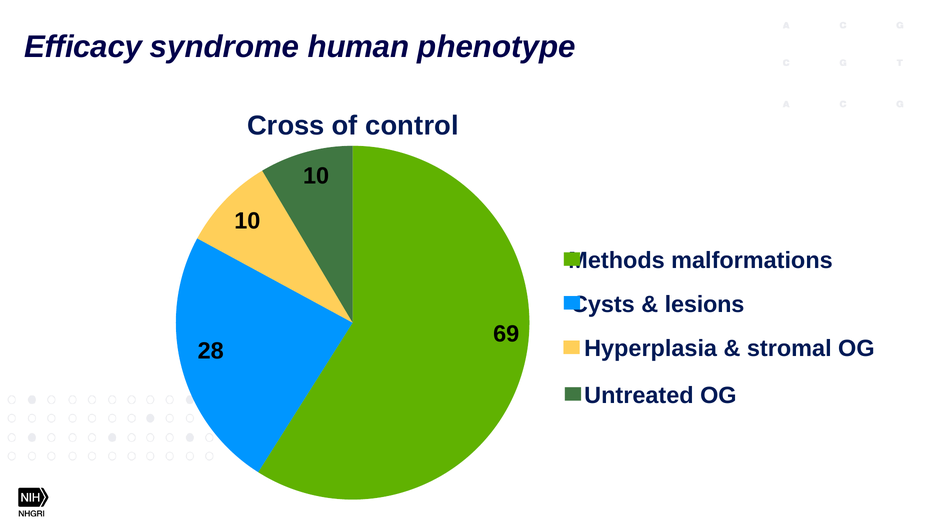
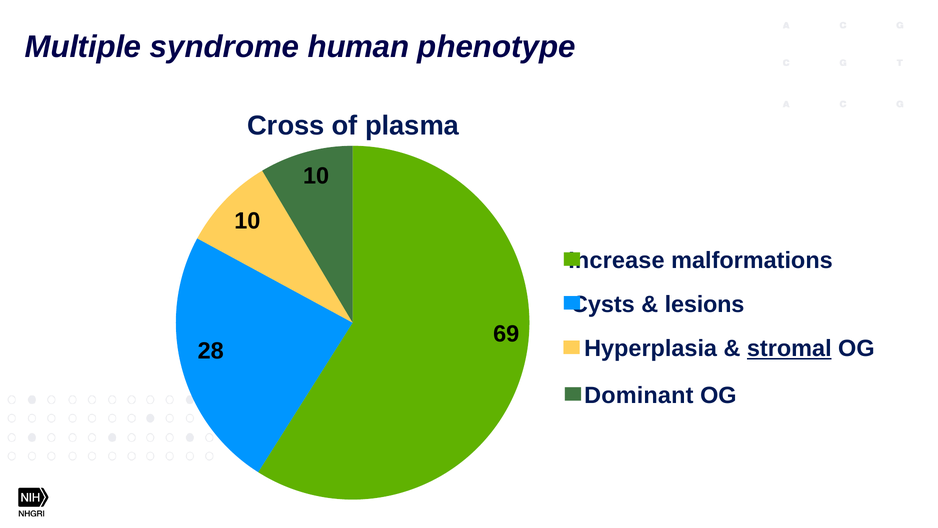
Efficacy: Efficacy -> Multiple (83, 47)
control: control -> plasma (412, 126)
Methods: Methods -> Increase (616, 260)
stromal underline: none -> present (789, 348)
Untreated: Untreated -> Dominant (639, 395)
